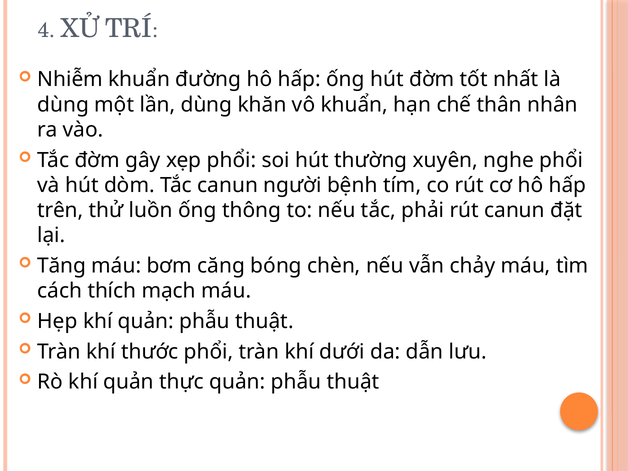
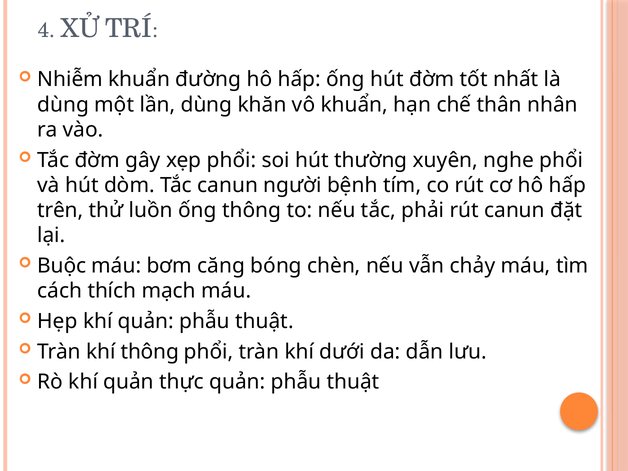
Tăng: Tăng -> Buộc (62, 266)
khí thước: thước -> thông (150, 352)
